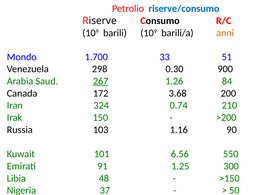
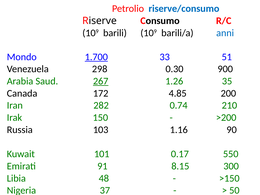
anni colour: orange -> blue (225, 33)
1.700 underline: none -> present (96, 57)
84: 84 -> 35 (227, 81)
3.68: 3.68 -> 4.85 (178, 93)
324: 324 -> 282 (101, 105)
6.56: 6.56 -> 0.17 (180, 154)
1.25: 1.25 -> 8.15 (180, 166)
